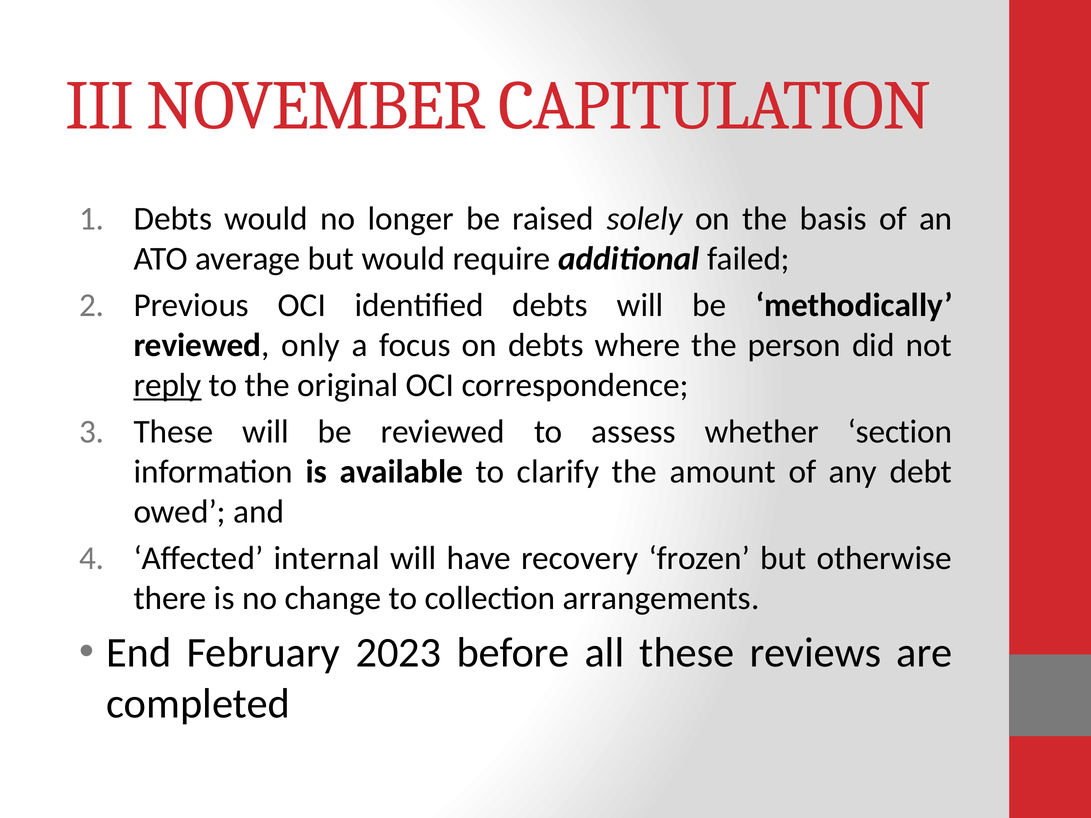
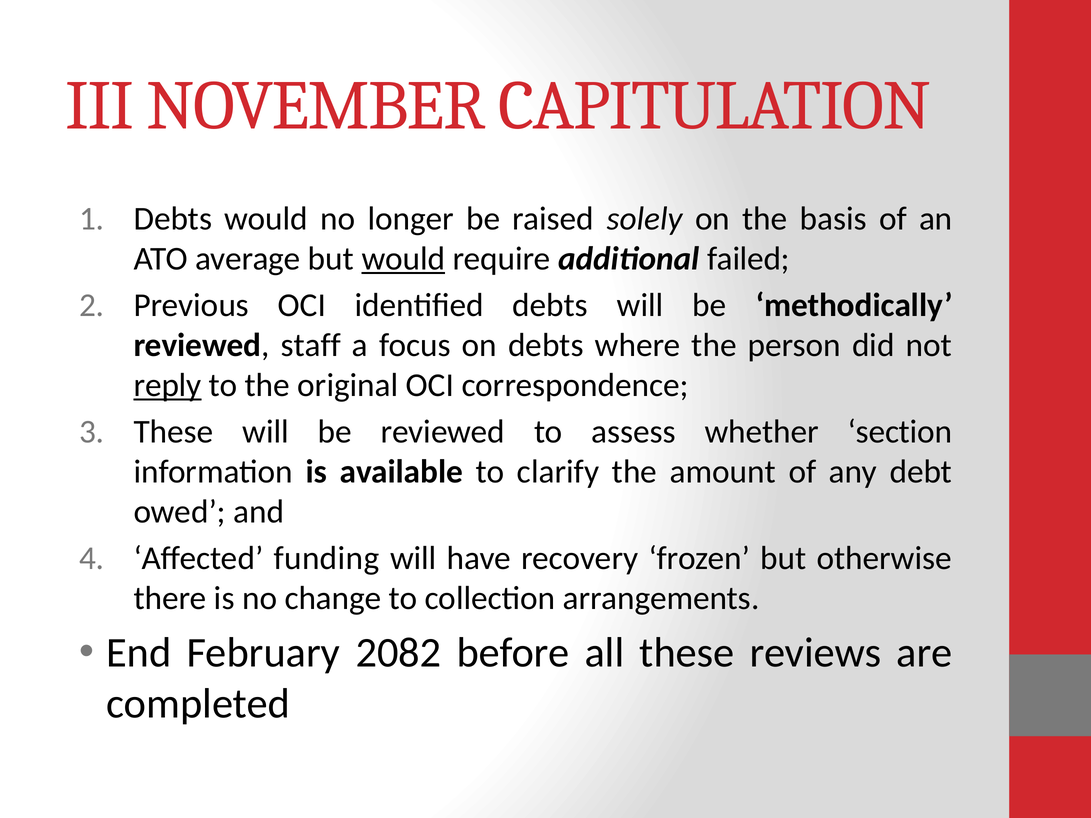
would underline: none -> present (403, 259)
only: only -> staff (311, 345)
internal: internal -> funding (327, 559)
2023: 2023 -> 2082 (398, 653)
